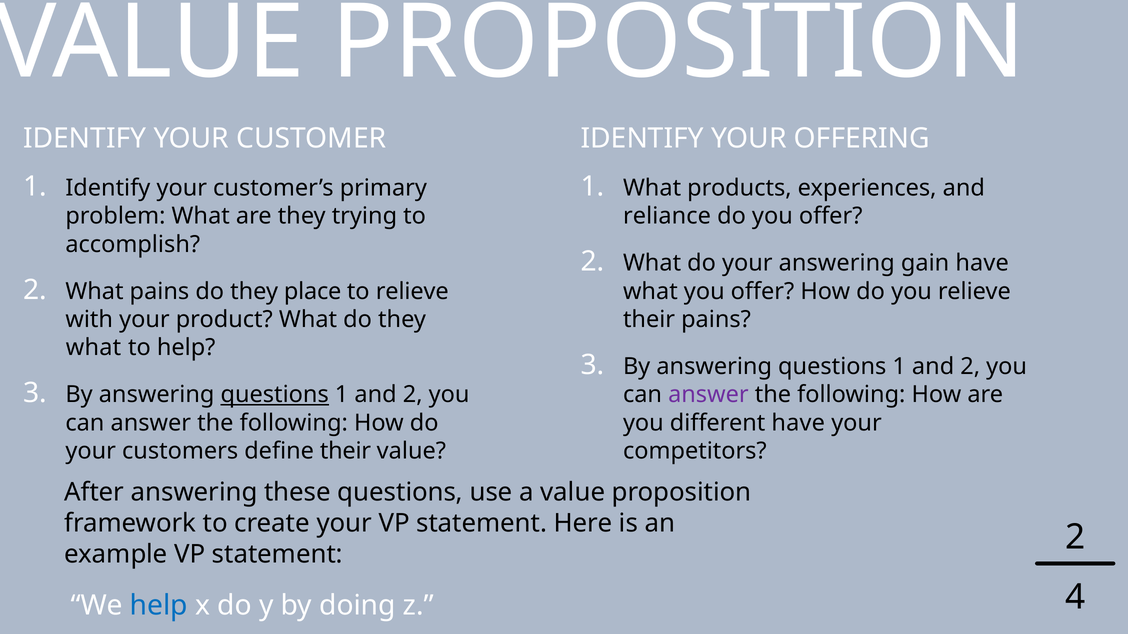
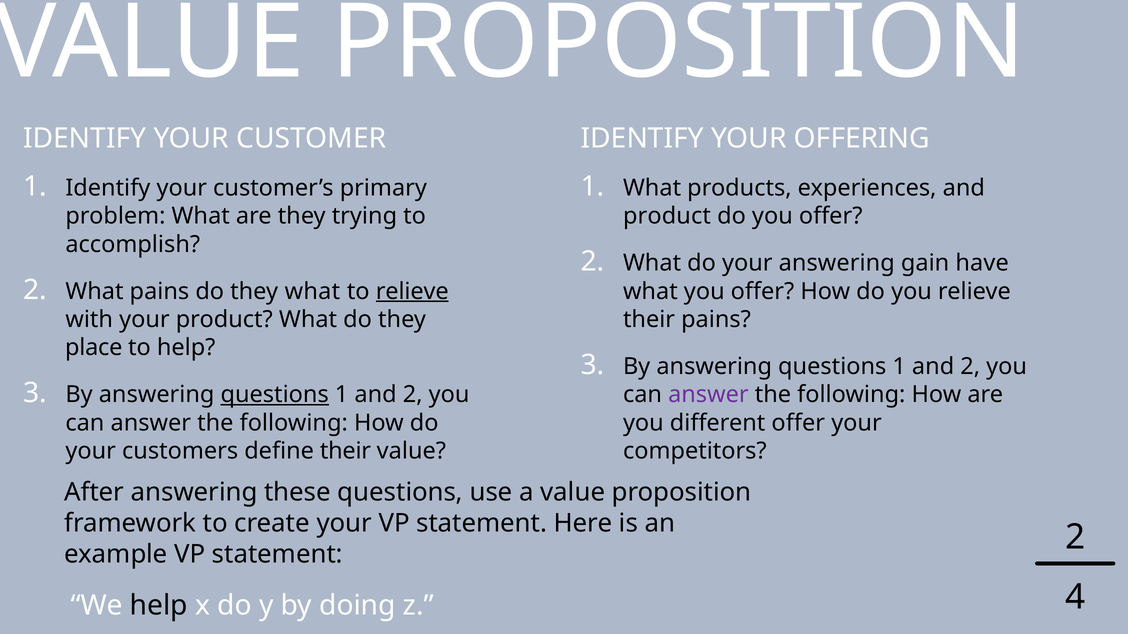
reliance: reliance -> product (667, 216)
they place: place -> what (312, 292)
relieve underline: none -> present (412, 292)
what: what -> place (94, 348)
different have: have -> offer (798, 423)
help colour: blue -> black (159, 606)
